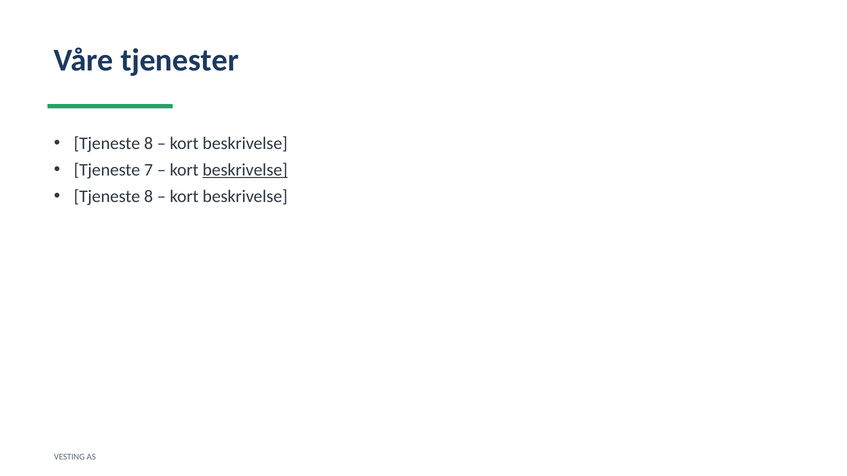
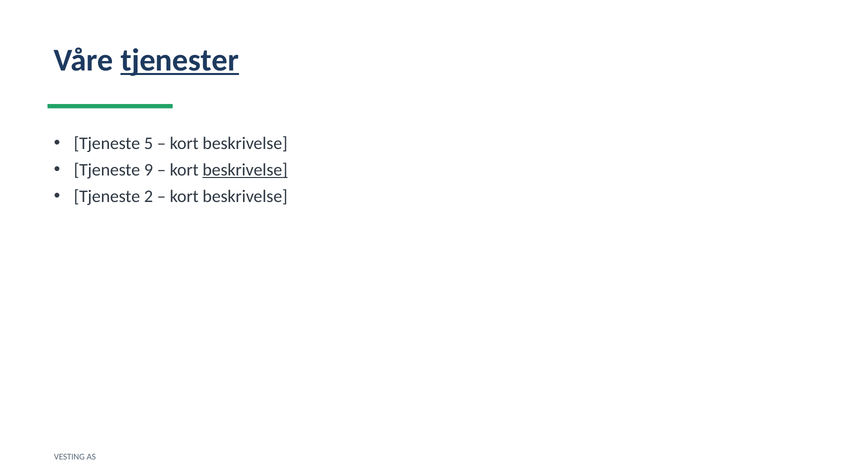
tjenester underline: none -> present (180, 60)
8: 8 -> 5 (148, 143)
7: 7 -> 9 (148, 170)
8: 8 -> 2 (148, 196)
